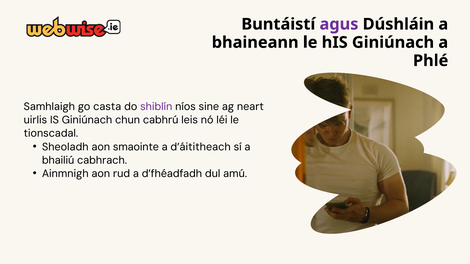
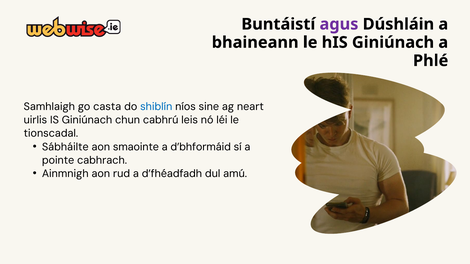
shiblín colour: purple -> blue (156, 107)
Sheoladh: Sheoladh -> Sábháilte (65, 147)
d’áititheach: d’áititheach -> d’bhformáid (201, 147)
bhailiú: bhailiú -> pointe (58, 160)
